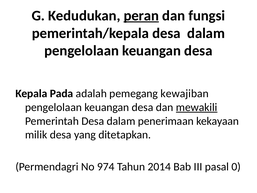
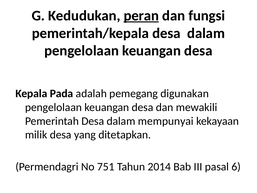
kewajiban: kewajiban -> digunakan (185, 93)
mewakili underline: present -> none (197, 107)
penerimaan: penerimaan -> mempunyai (166, 121)
974: 974 -> 751 (106, 167)
0: 0 -> 6 (236, 167)
